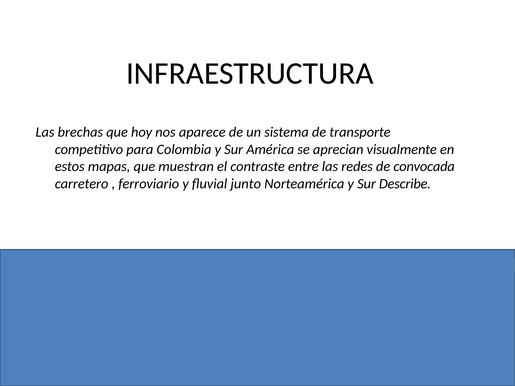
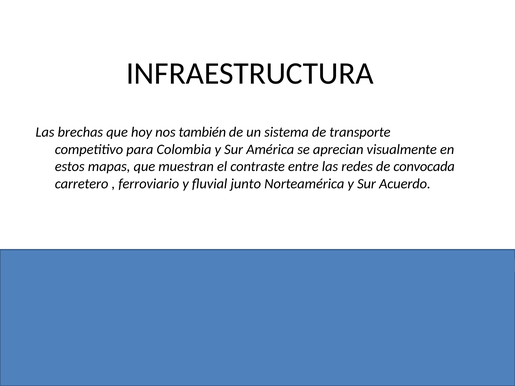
aparece: aparece -> también (202, 132)
Describe: Describe -> Acuerdo (405, 184)
